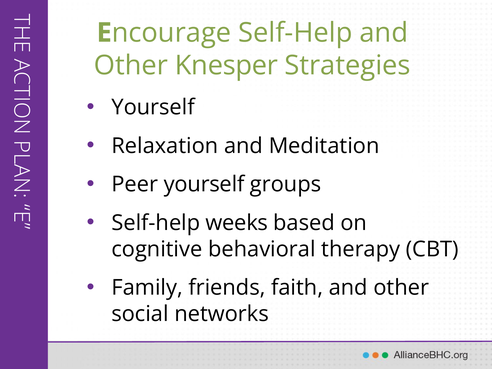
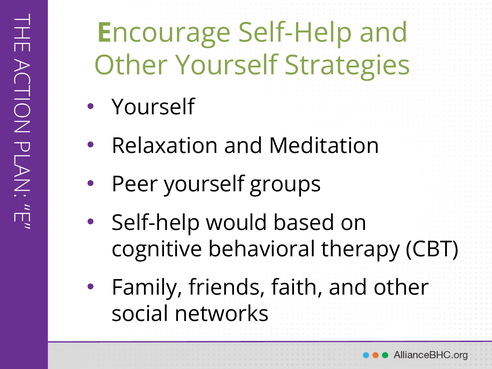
Other Knesper: Knesper -> Yourself (226, 65)
weeks: weeks -> would (237, 223)
